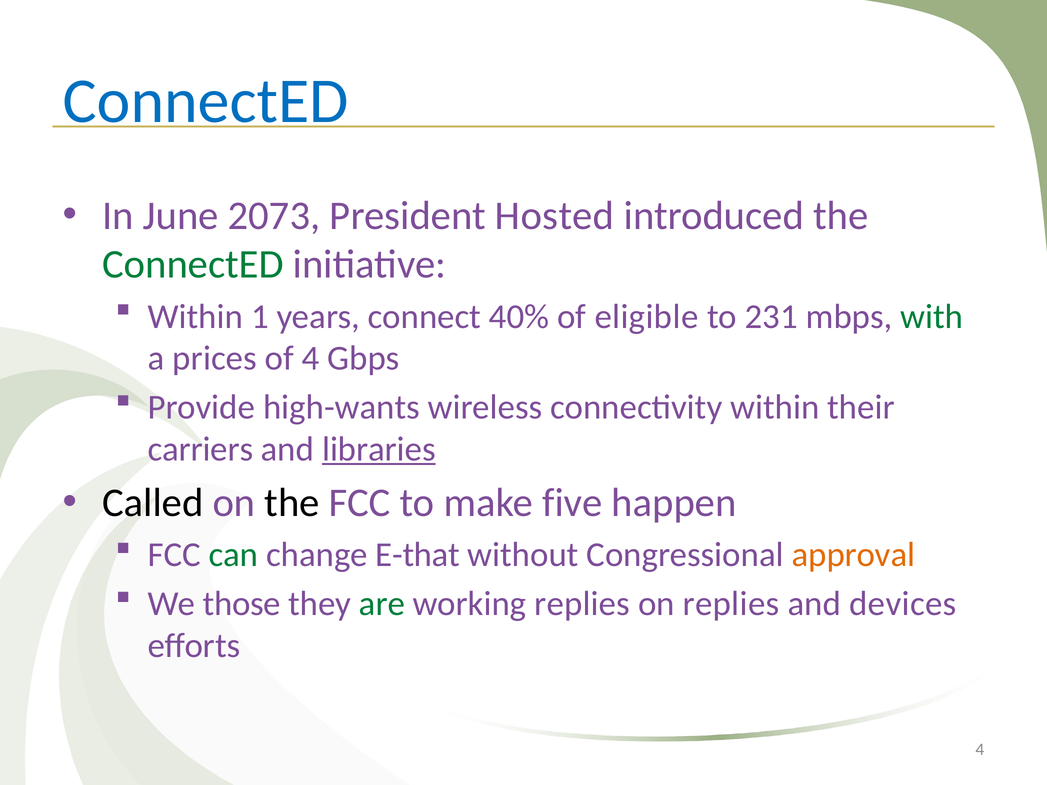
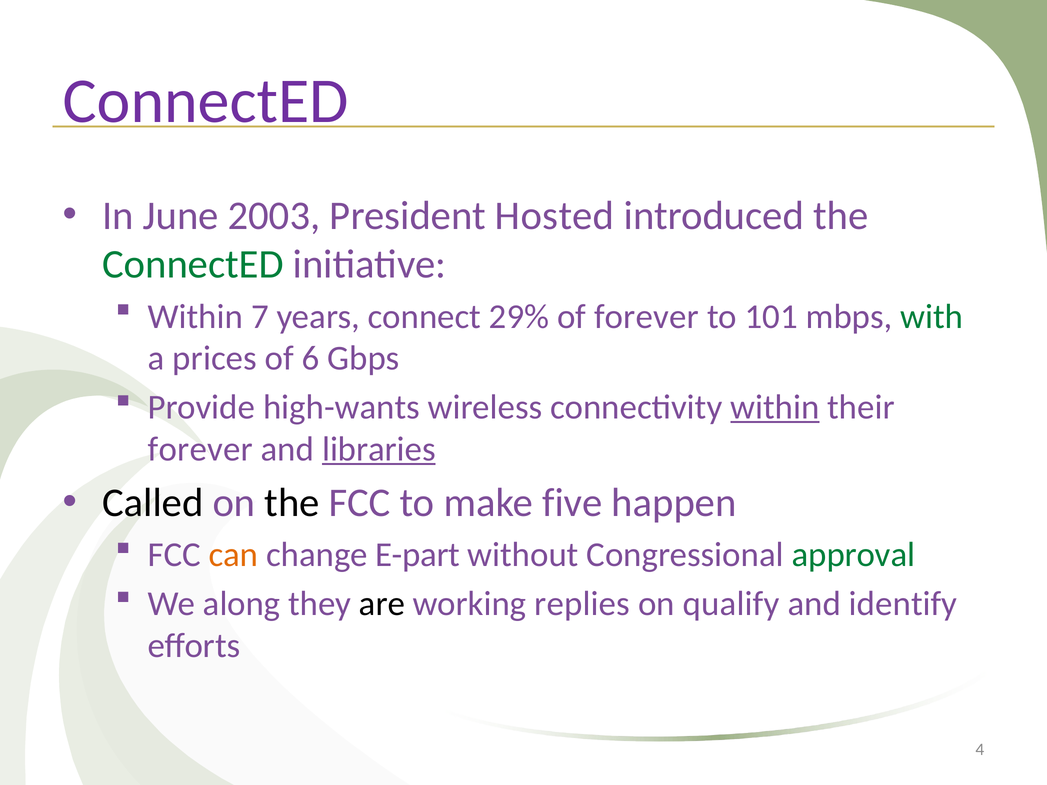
ConnectED colour: blue -> purple (206, 101)
2073: 2073 -> 2003 (274, 216)
1: 1 -> 7 (260, 317)
40%: 40% -> 29% (519, 317)
of eligible: eligible -> forever (647, 317)
231: 231 -> 101 (771, 317)
of 4: 4 -> 6 (311, 358)
within underline: none -> present (775, 407)
carriers: carriers -> forever (200, 449)
can colour: green -> orange (233, 555)
E-that: E-that -> E-part (418, 555)
approval colour: orange -> green (853, 555)
those: those -> along (242, 604)
are colour: green -> black (382, 604)
on replies: replies -> qualify (731, 604)
devices: devices -> identify (903, 604)
